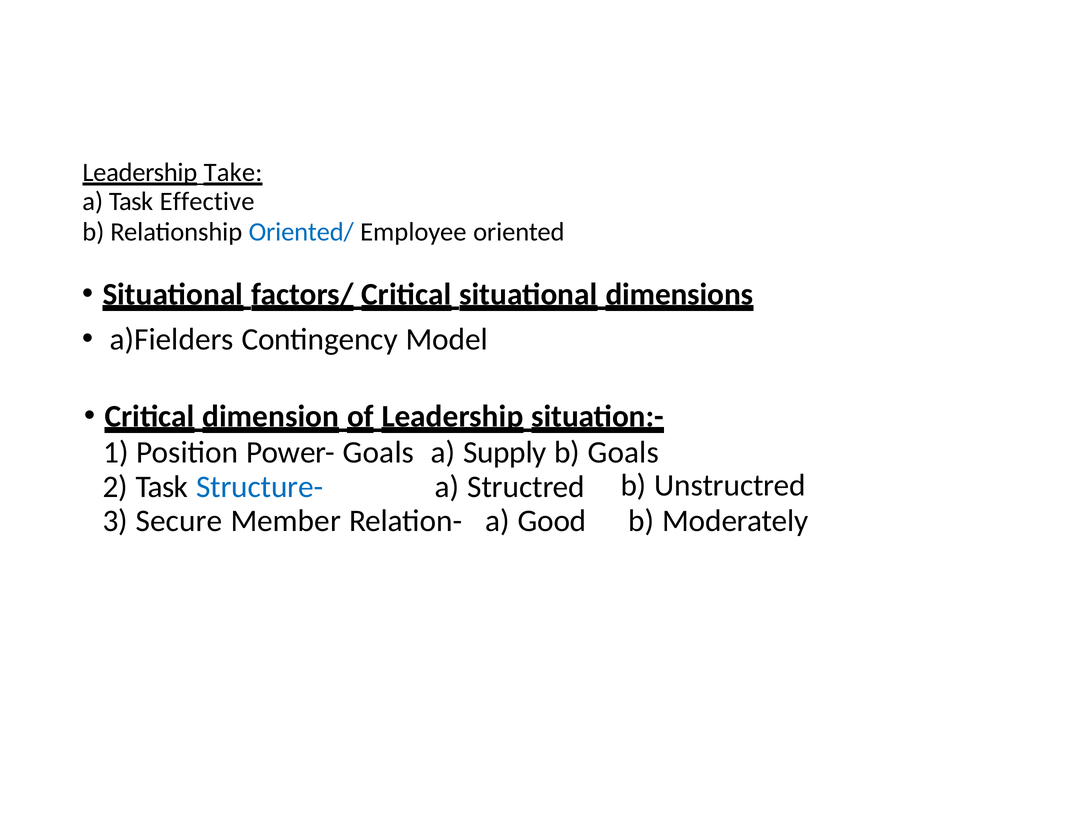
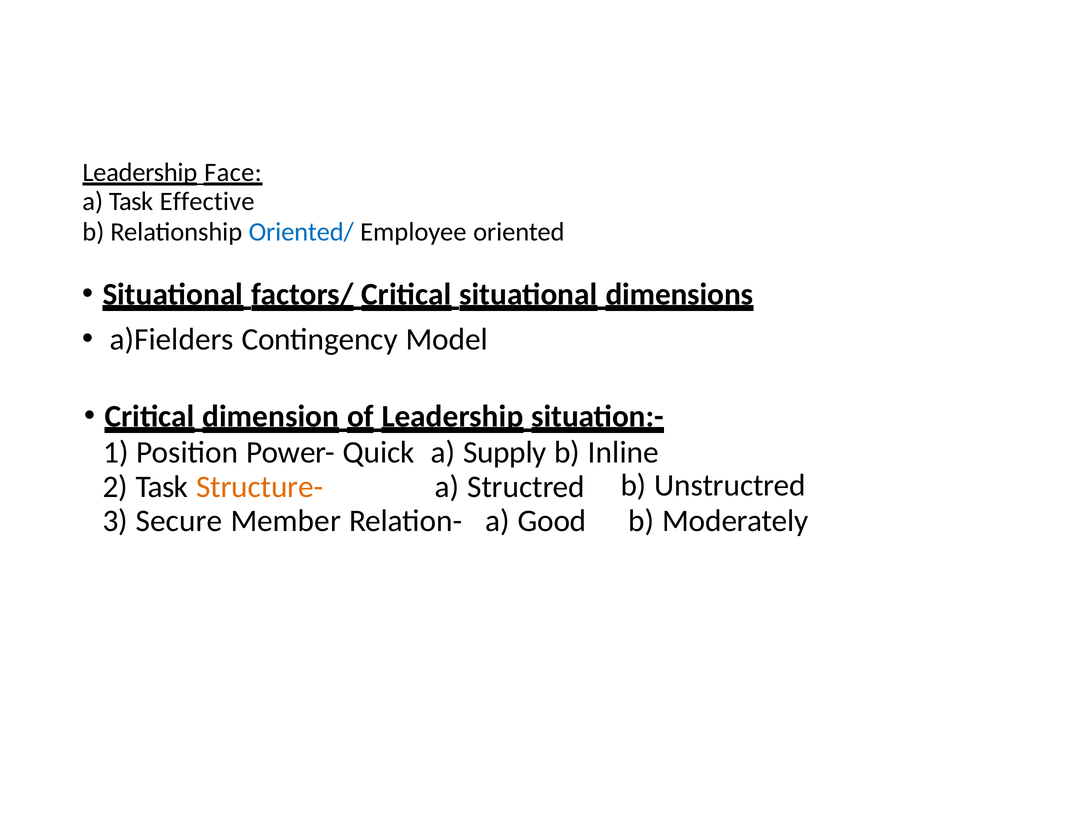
Take: Take -> Face (233, 173)
Power- Goals: Goals -> Quick (379, 453)
b Goals: Goals -> Inline (623, 453)
Structure- colour: blue -> orange (260, 487)
